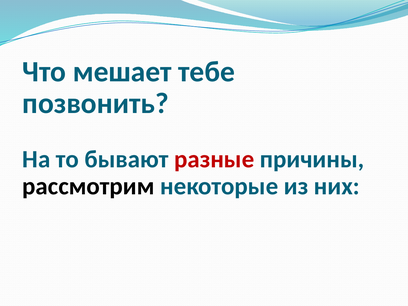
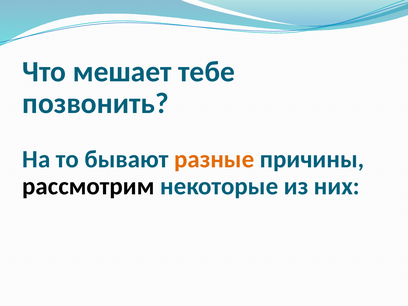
разные colour: red -> orange (214, 159)
